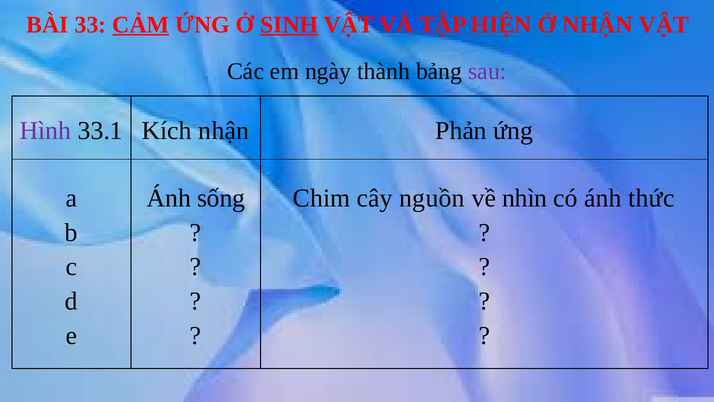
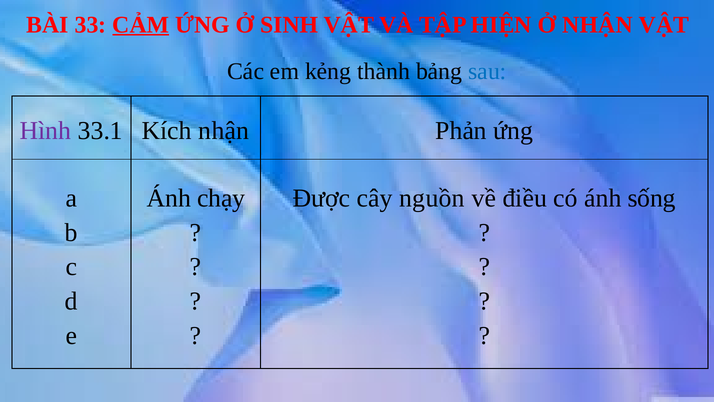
SINH underline: present -> none (289, 25)
ngày: ngày -> kẻng (328, 71)
sau colour: purple -> blue (487, 71)
sống: sống -> chạy (221, 198)
Chim: Chim -> Được (322, 198)
nhìn: nhìn -> điều (525, 198)
thức: thức -> sống (652, 198)
